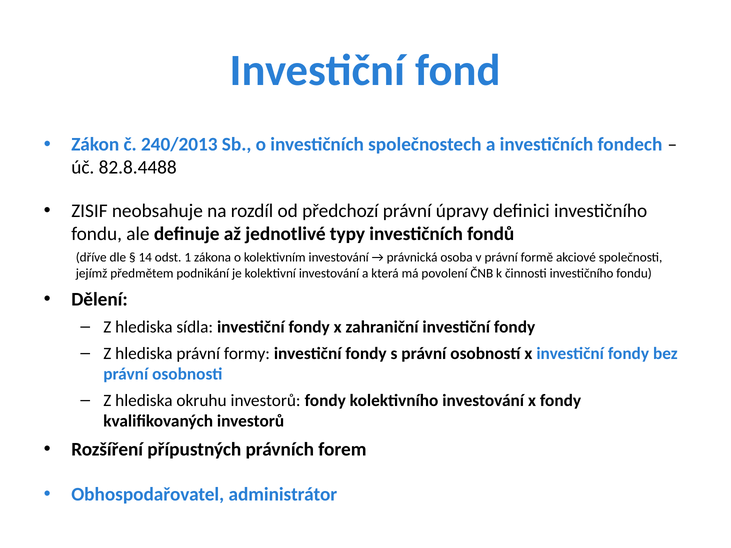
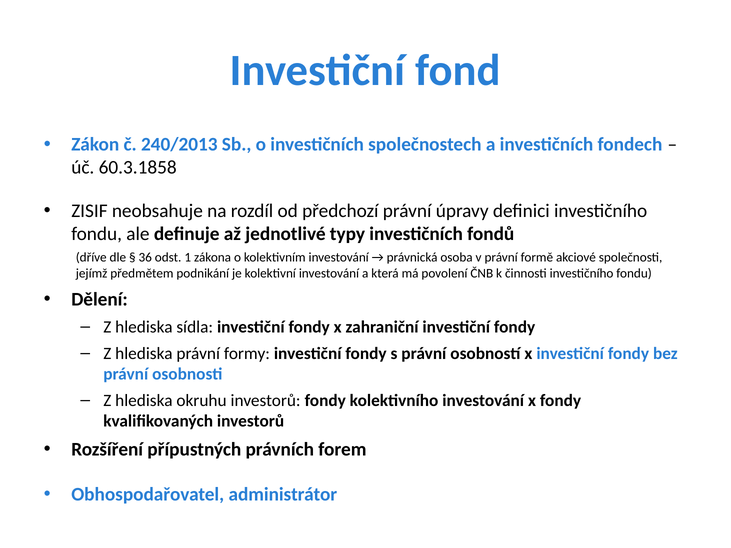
82.8.4488: 82.8.4488 -> 60.3.1858 (138, 168)
14: 14 -> 36 (145, 258)
